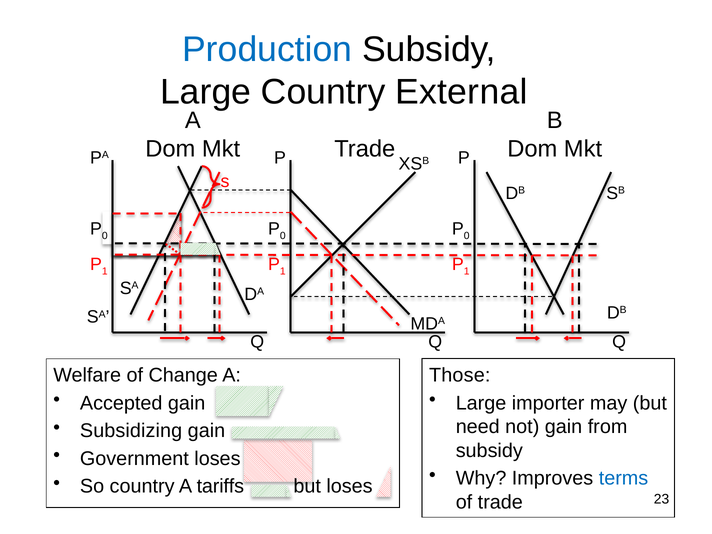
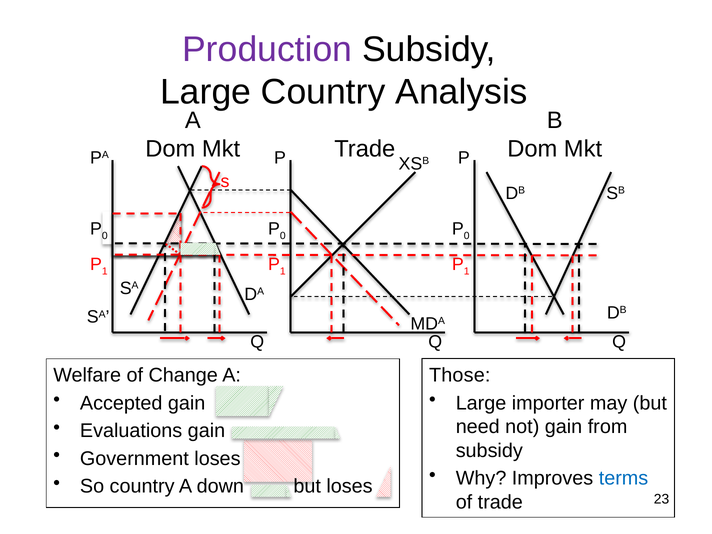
Production colour: blue -> purple (267, 49)
External: External -> Analysis (462, 92)
Subsidizing: Subsidizing -> Evaluations (131, 431)
tariffs: tariffs -> down (220, 486)
